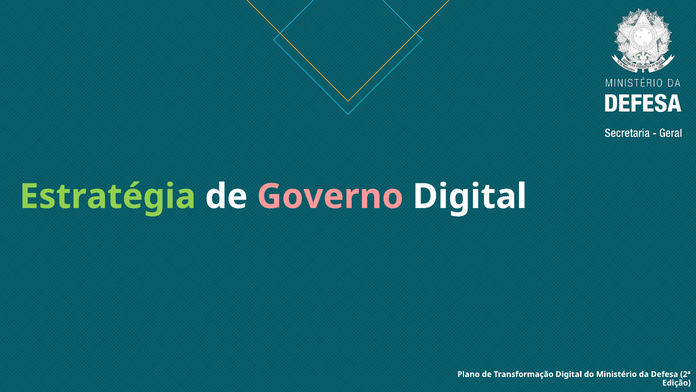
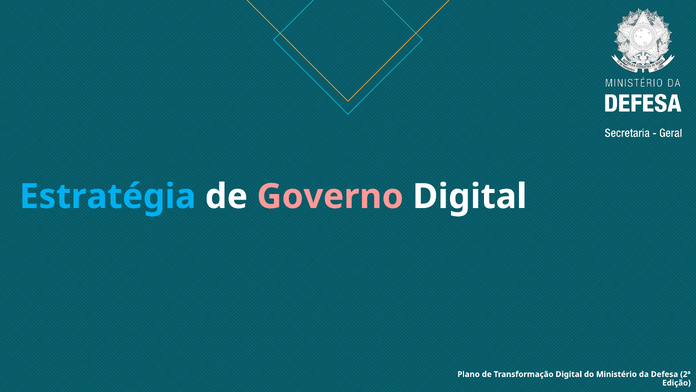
Estratégia colour: light green -> light blue (108, 196)
